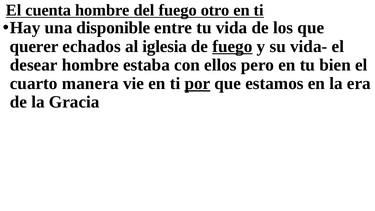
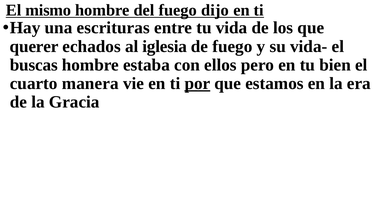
cuenta: cuenta -> mismo (48, 10)
otro: otro -> dijo (215, 10)
disponible: disponible -> escrituras (113, 28)
fuego underline: present -> none (232, 46)
desear: desear -> buscas (34, 65)
